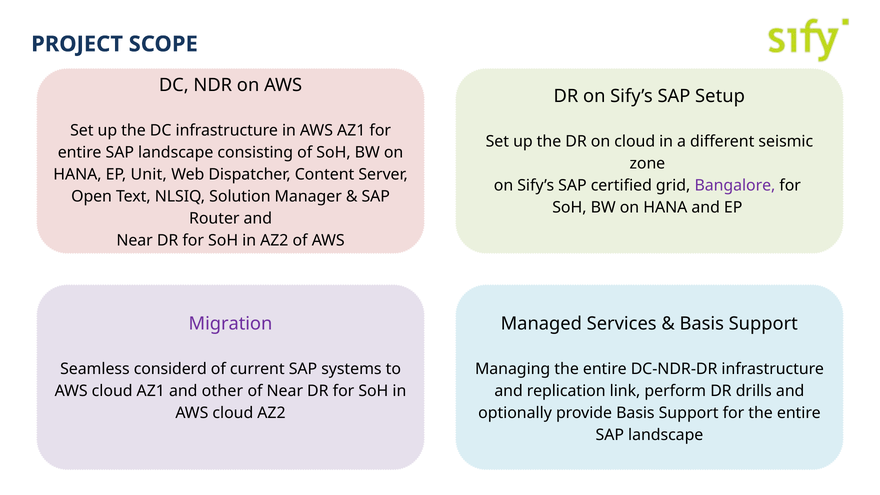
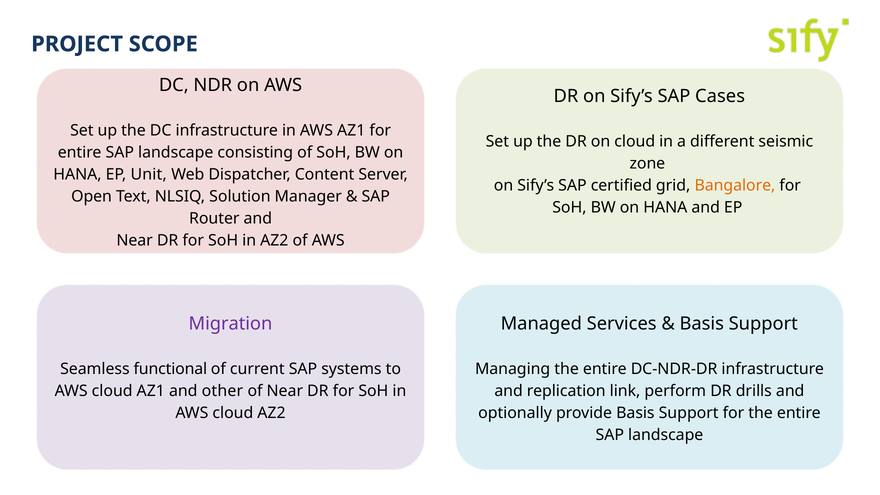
Setup: Setup -> Cases (720, 96)
Bangalore colour: purple -> orange (735, 186)
considerd: considerd -> functional (170, 369)
